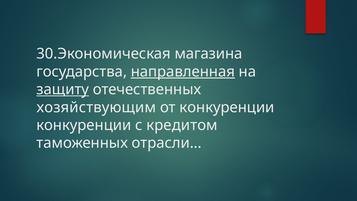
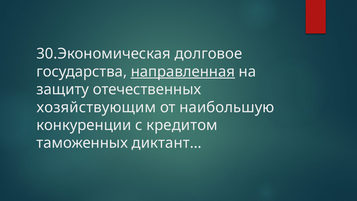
магазина: магазина -> долговое (208, 54)
защиту underline: present -> none (63, 89)
от конкуренции: конкуренции -> наибольшую (227, 107)
отрасли…: отрасли… -> диктант… (167, 143)
